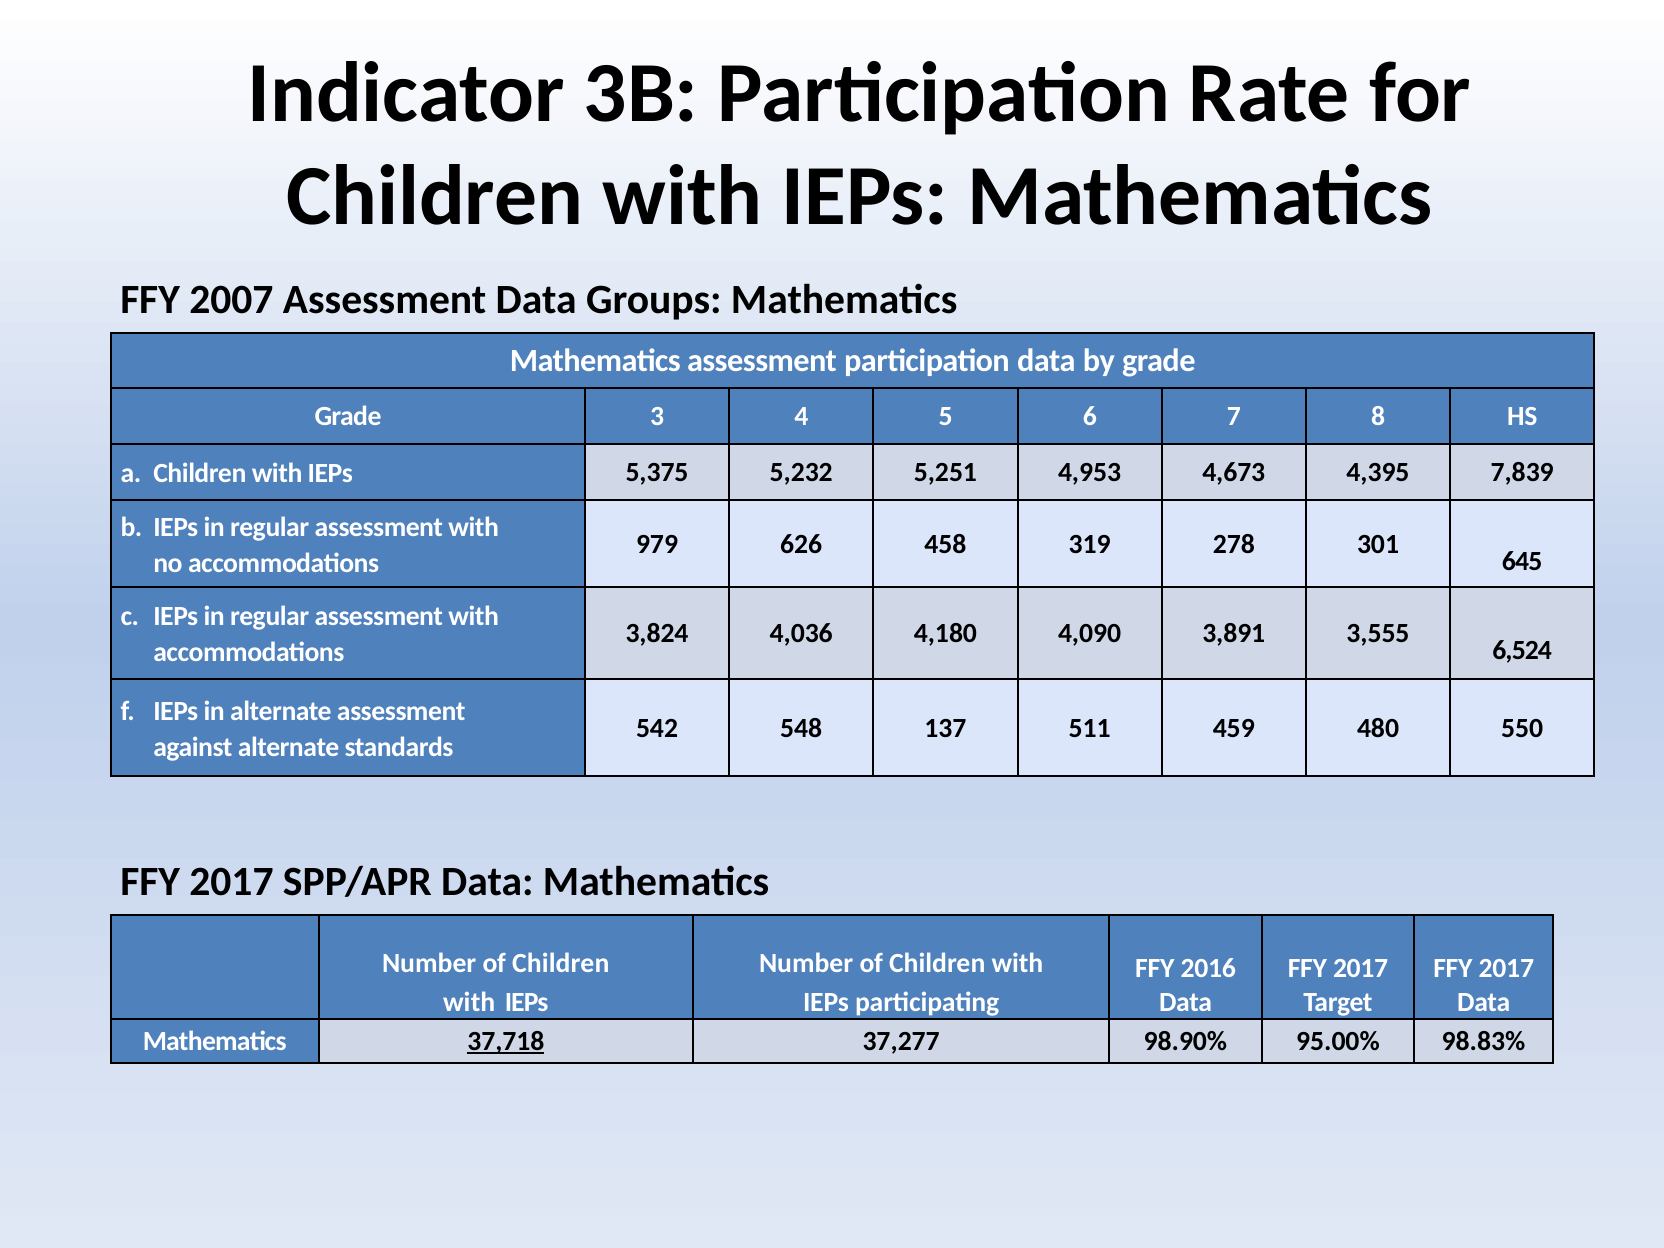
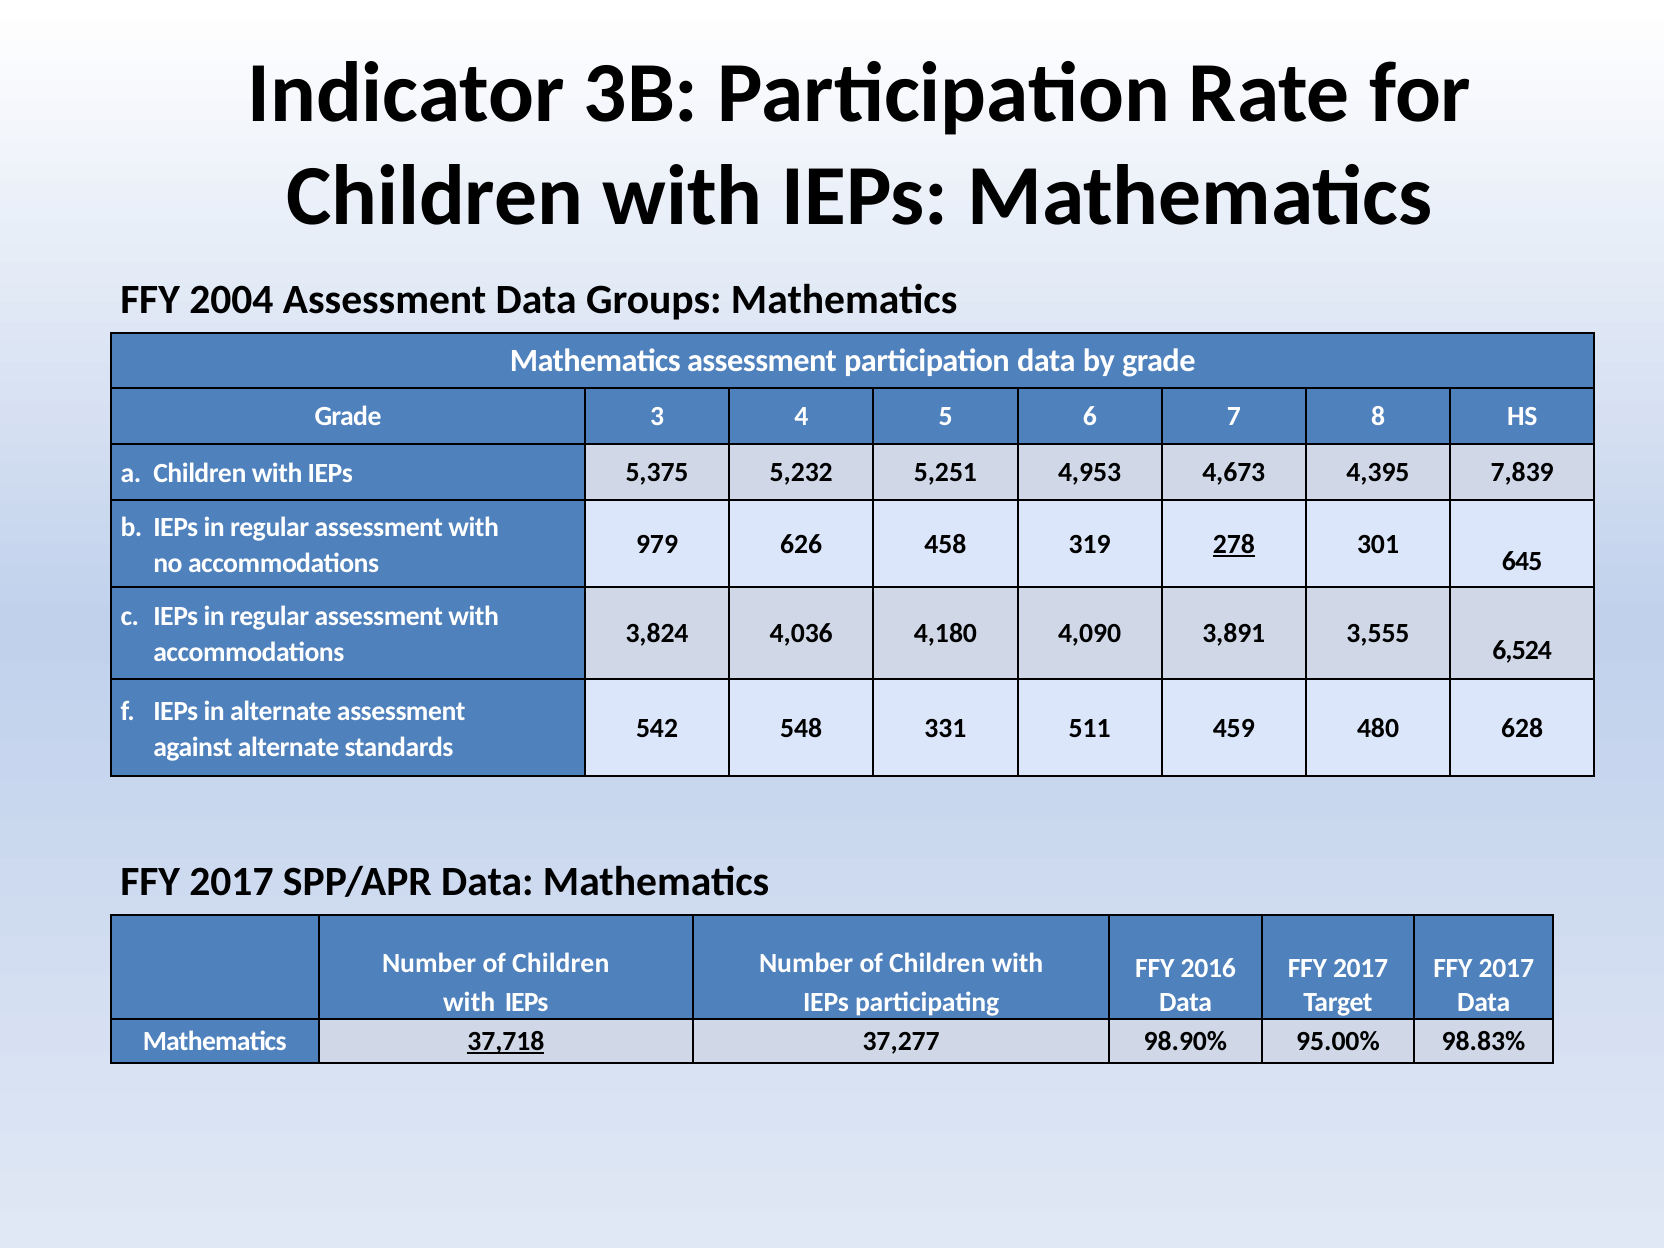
2007: 2007 -> 2004 (231, 299)
278 underline: none -> present (1234, 544)
137: 137 -> 331 (945, 728)
550: 550 -> 628 (1522, 728)
